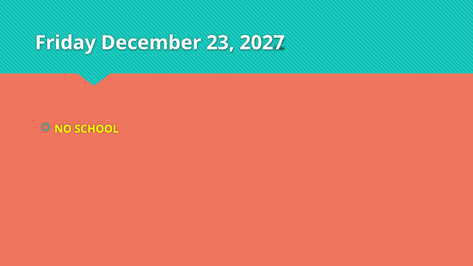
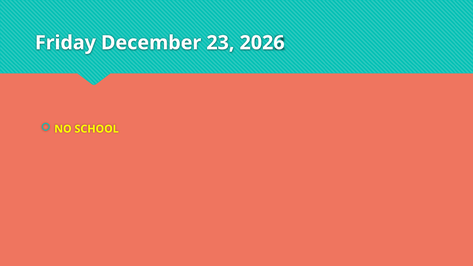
2027: 2027 -> 2026 (262, 43)
